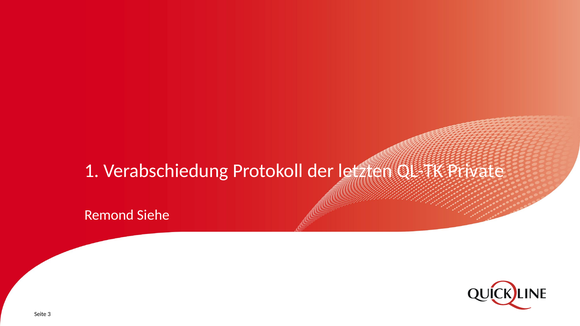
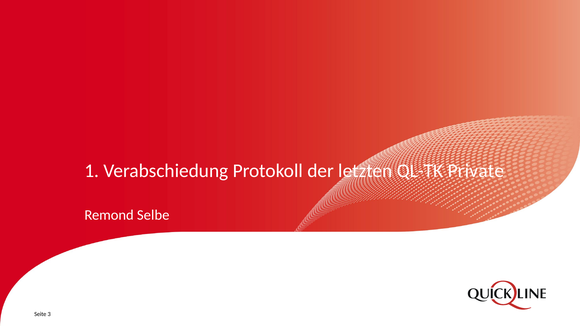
Siehe: Siehe -> Selbe (153, 215)
